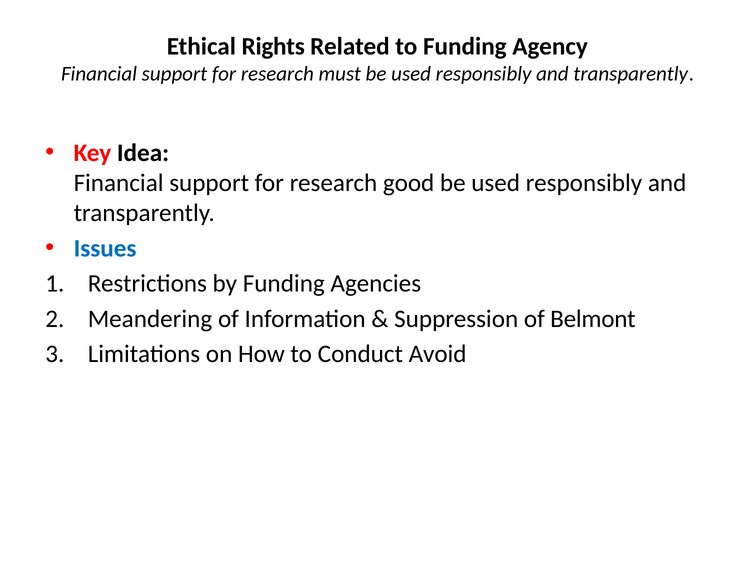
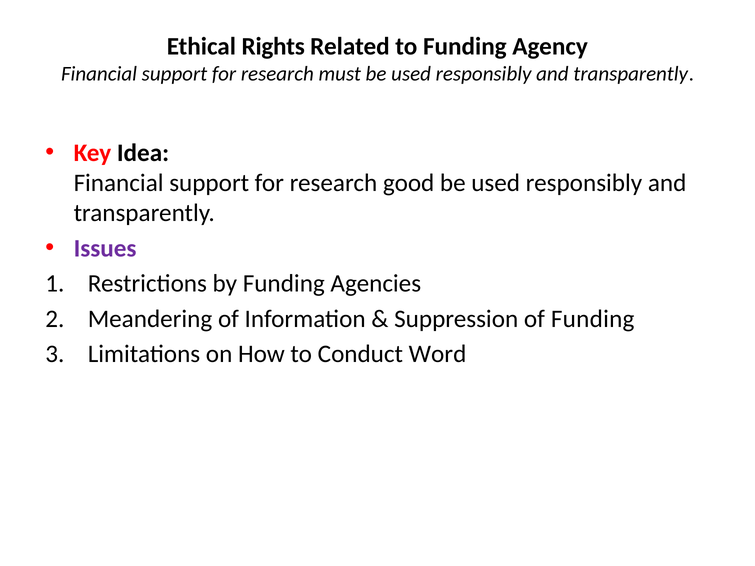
Issues colour: blue -> purple (105, 248)
of Belmont: Belmont -> Funding (593, 319)
Avoid: Avoid -> Word (438, 354)
